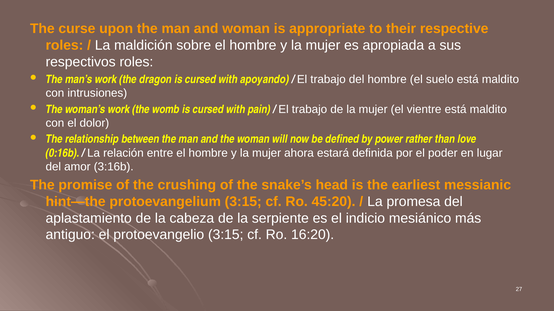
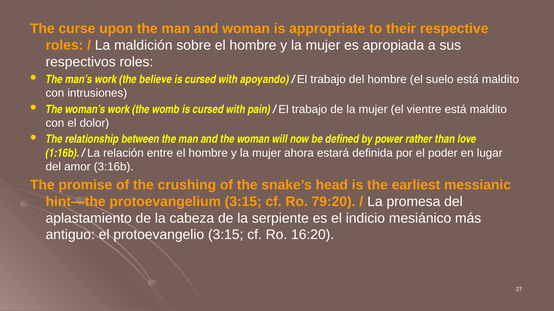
dragon: dragon -> believe (155, 79)
0:16b: 0:16b -> 1:16b (62, 153)
45:20: 45:20 -> 79:20 (334, 202)
